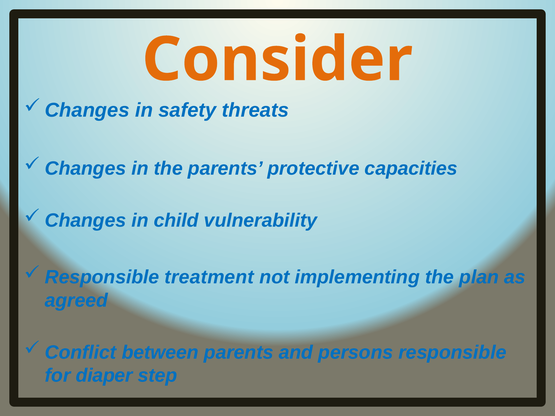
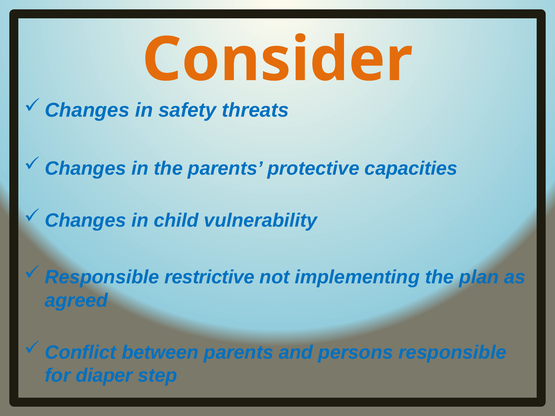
treatment: treatment -> restrictive (209, 277)
